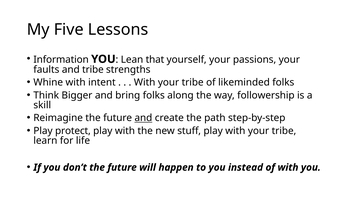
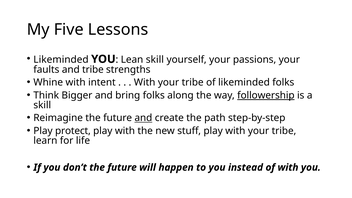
Information: Information -> Likeminded (61, 60)
Lean that: that -> skill (155, 60)
followership underline: none -> present (266, 95)
